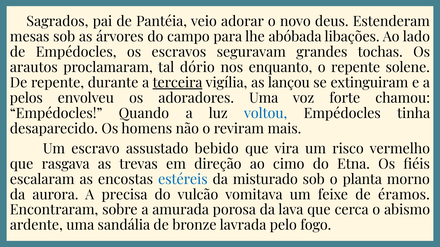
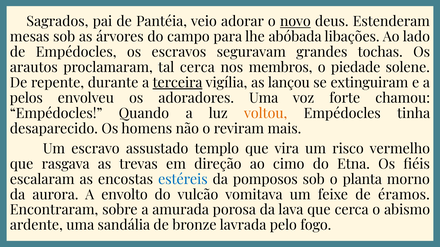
novo underline: none -> present (295, 22)
tal dório: dório -> cerca (197, 68)
enquanto: enquanto -> membros (281, 68)
o repente: repente -> piedade (356, 68)
voltou colour: blue -> orange (266, 114)
bebido: bebido -> templo (217, 149)
misturado: misturado -> pomposos (265, 180)
precisa: precisa -> envolto (124, 195)
